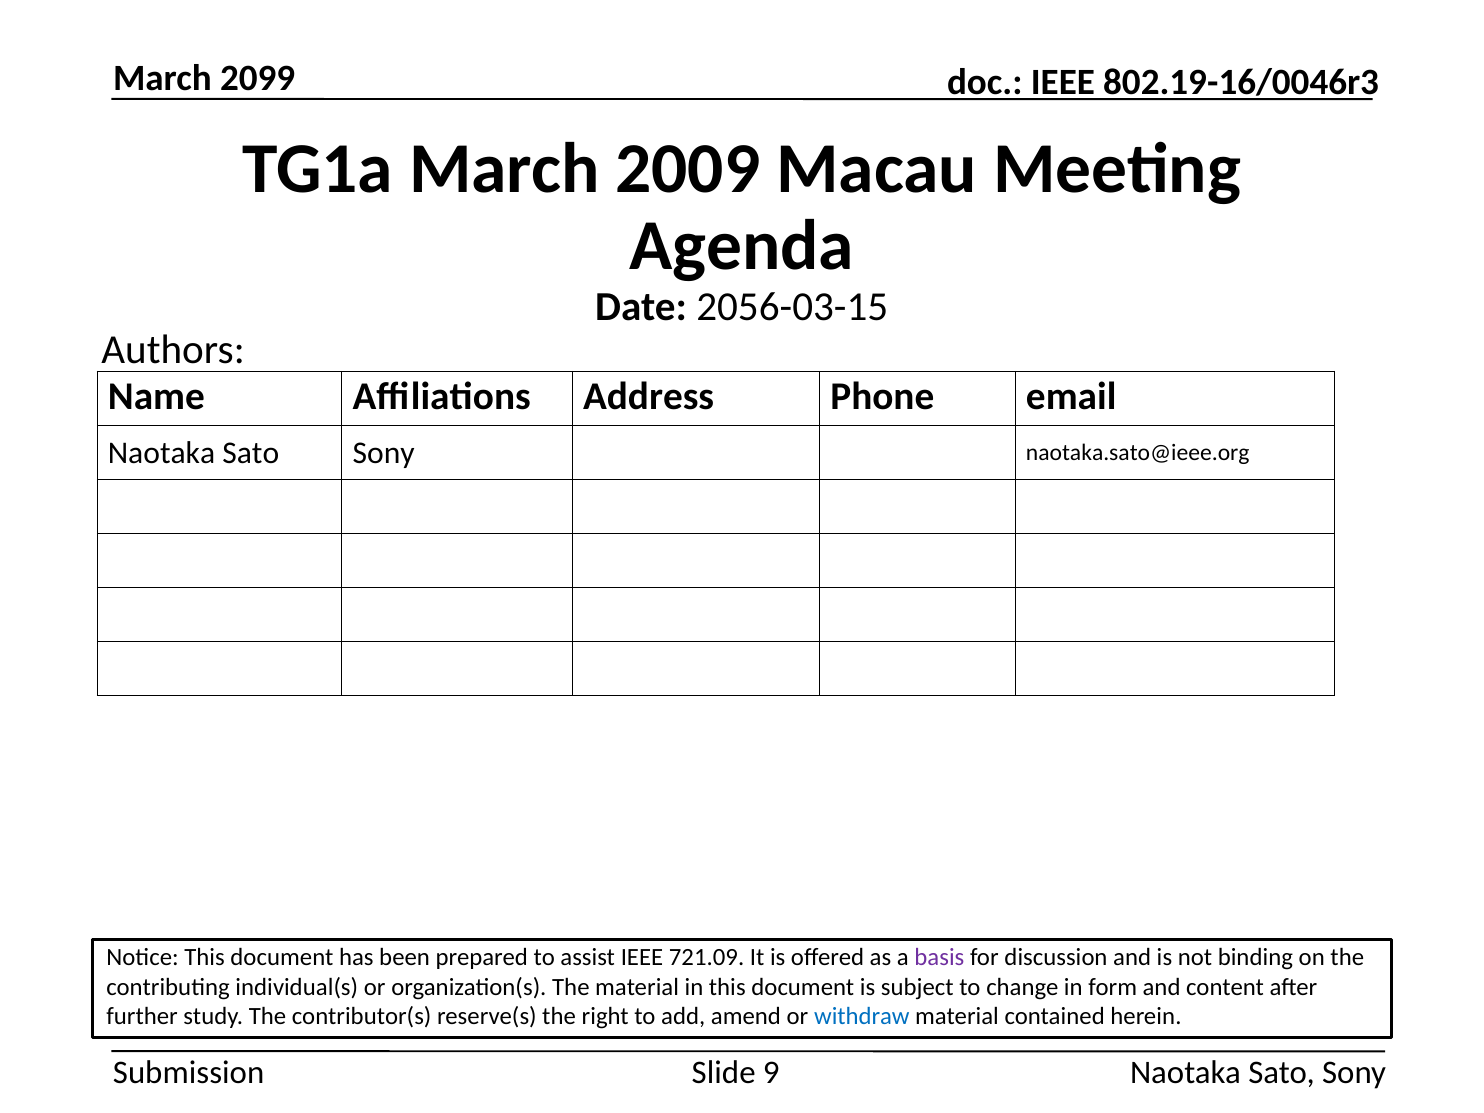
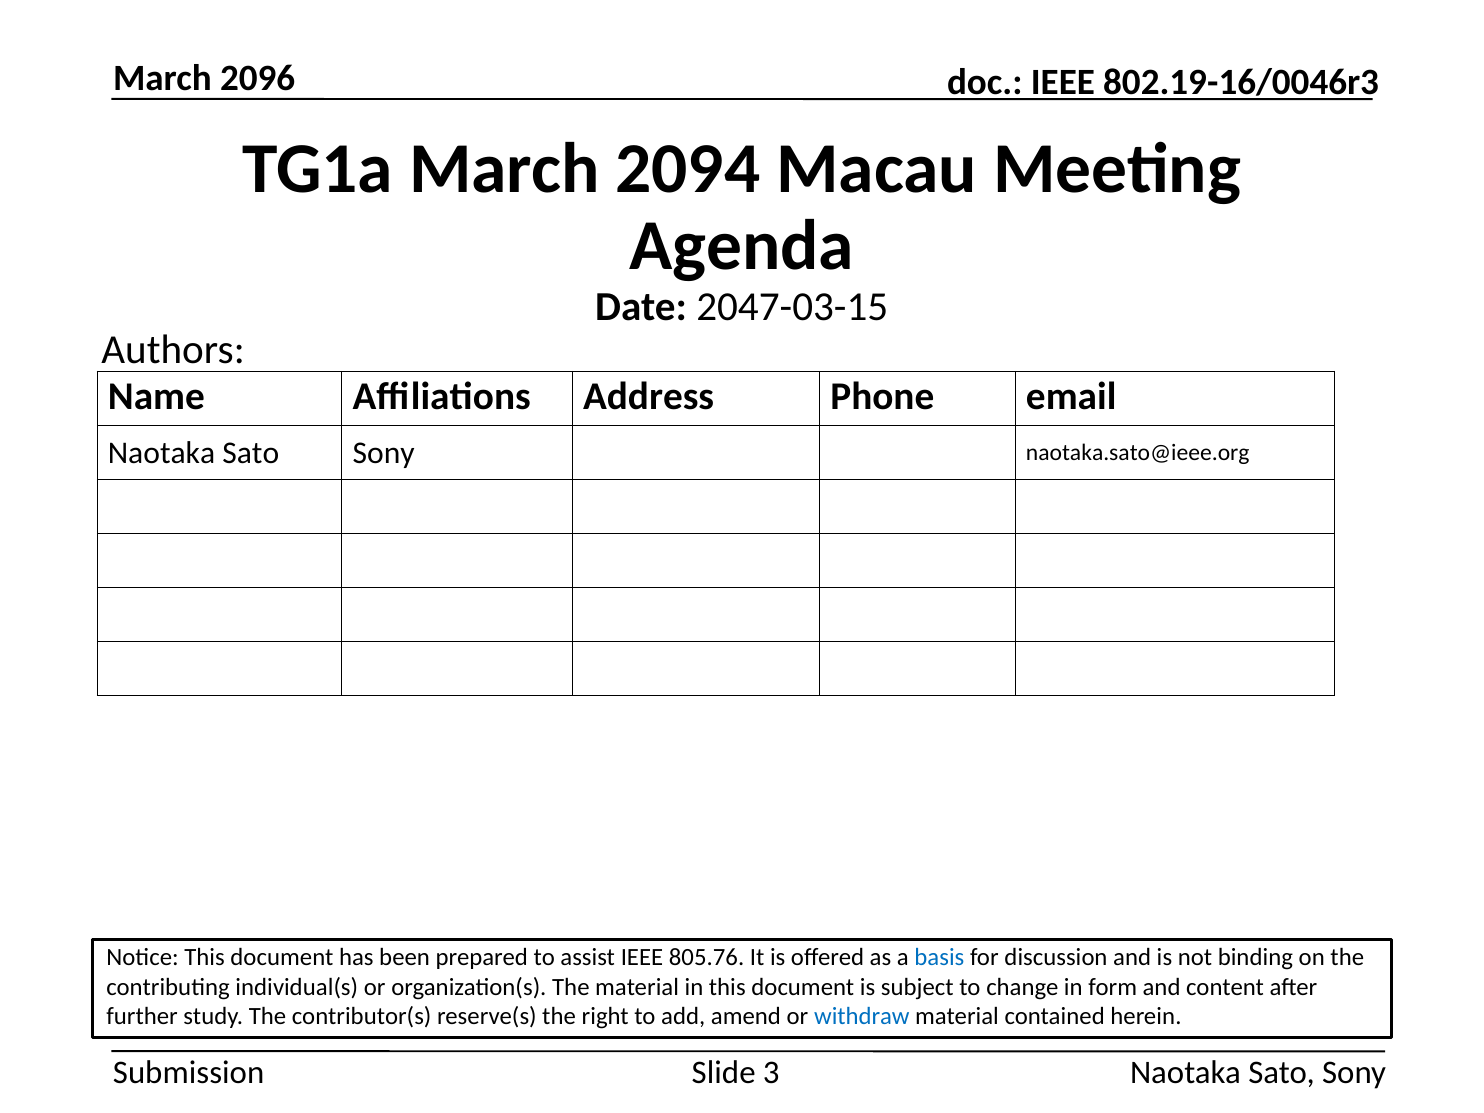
2099: 2099 -> 2096 (258, 79)
2009: 2009 -> 2094 (688, 169)
2056-03-15: 2056-03-15 -> 2047-03-15 (792, 306)
721.09: 721.09 -> 805.76 (707, 957)
basis colour: purple -> blue (939, 957)
9: 9 -> 3 (771, 1073)
